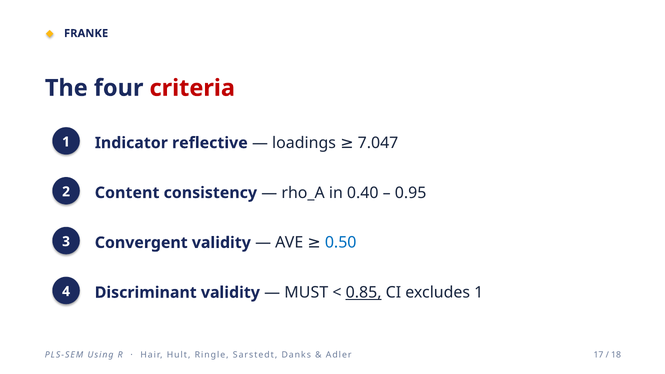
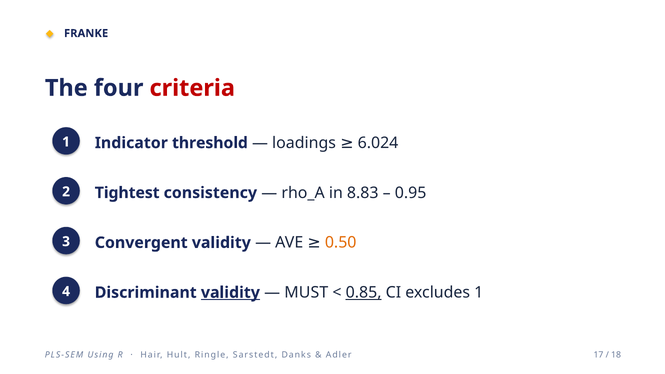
reflective: reflective -> threshold (210, 143)
7.047: 7.047 -> 6.024 (378, 143)
Content: Content -> Tightest (127, 193)
0.40: 0.40 -> 8.83 (363, 193)
0.50 colour: blue -> orange (341, 243)
validity underline: none -> present (230, 293)
